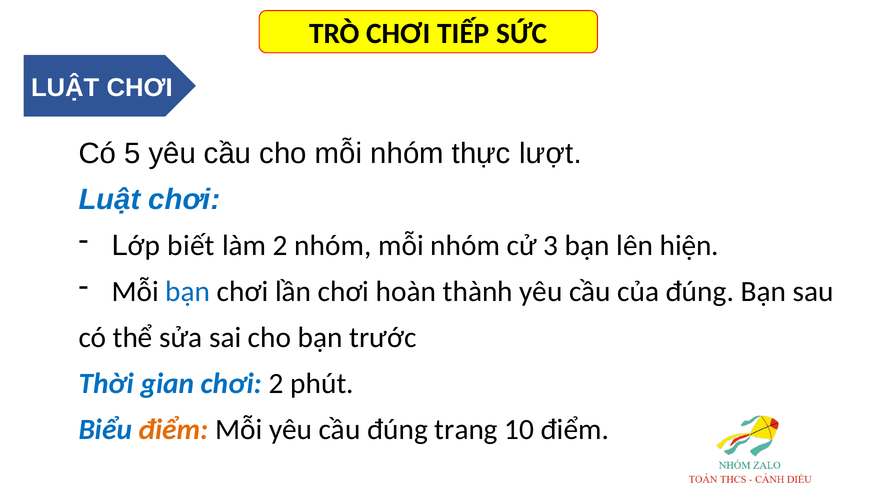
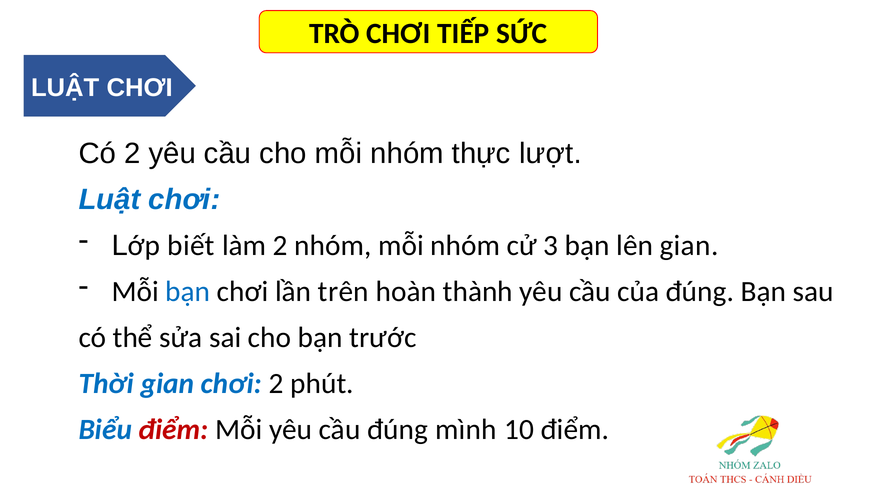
Có 5: 5 -> 2 (132, 153)
lên hiện: hiện -> gian (689, 245)
lần chơi: chơi -> trên (343, 291)
điểm colour: orange -> red (174, 429)
trang: trang -> mình (466, 429)
